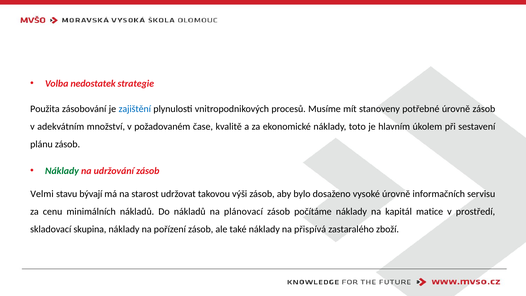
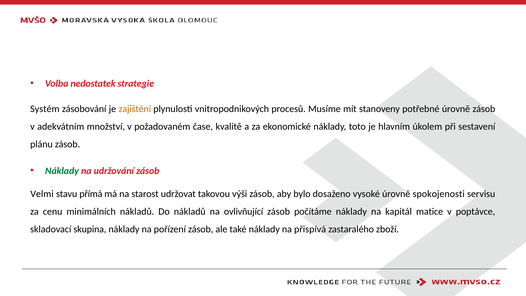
Použita: Použita -> Systém (45, 109)
zajištění colour: blue -> orange (135, 109)
bývají: bývají -> přímá (91, 194)
informačních: informačních -> spokojenosti (439, 194)
plánovací: plánovací -> ovlivňující (244, 212)
prostředí: prostředí -> poptávce (476, 212)
